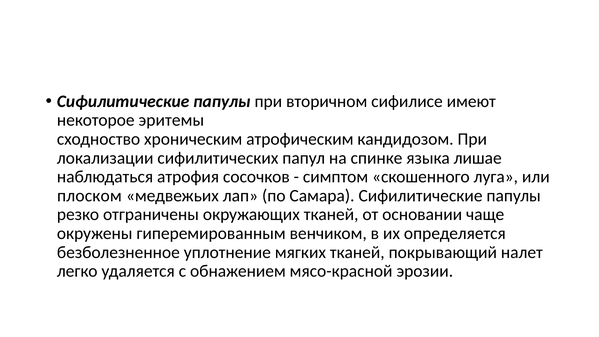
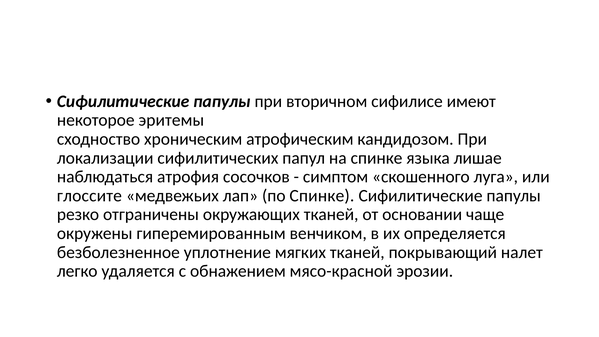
плоском: плоском -> глоссите (89, 196)
по Самара: Самара -> Спинке (322, 196)
